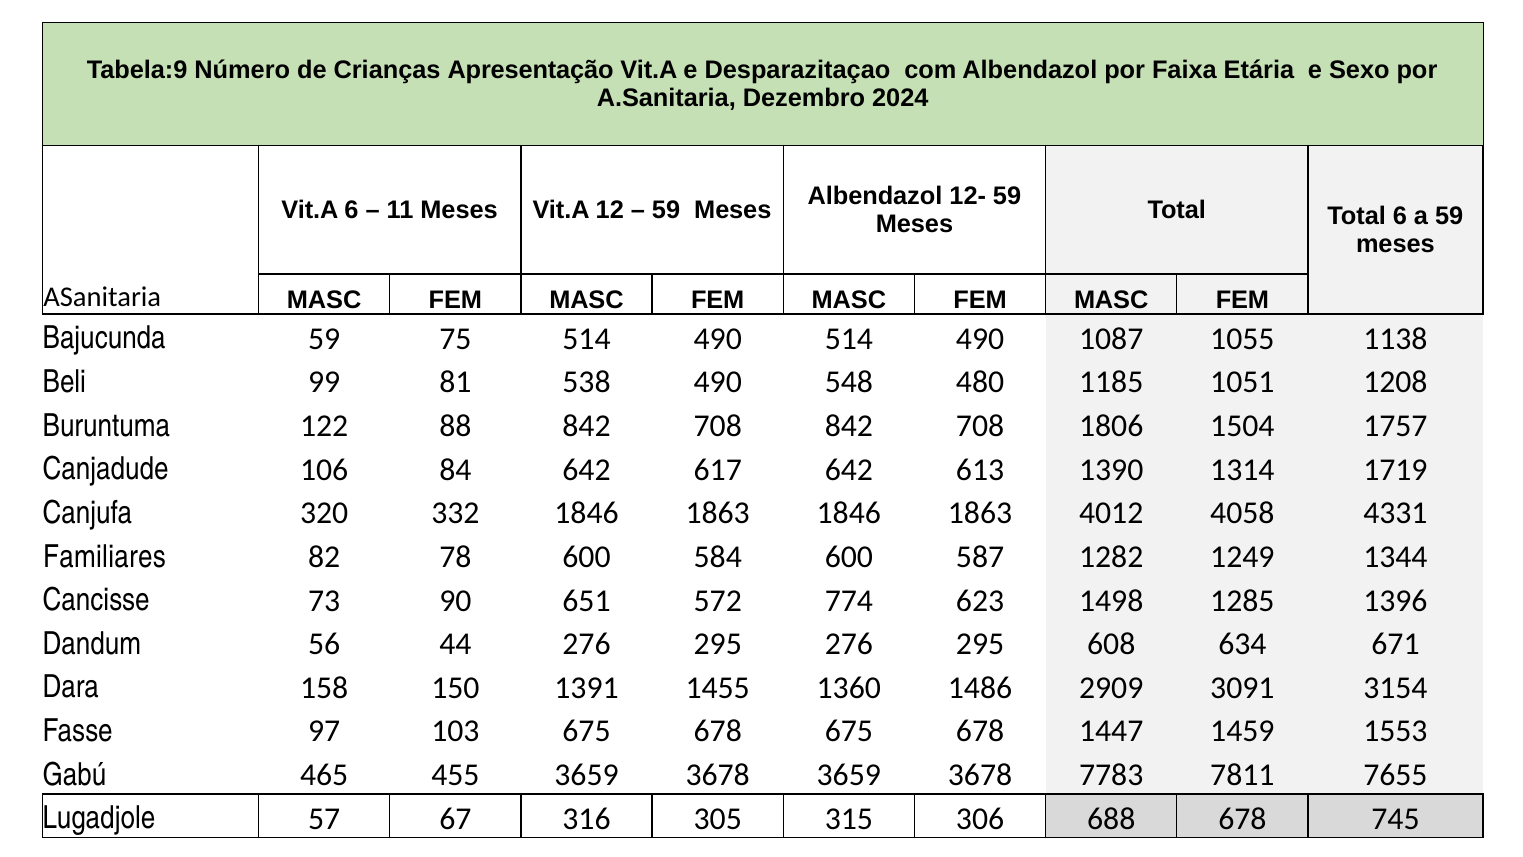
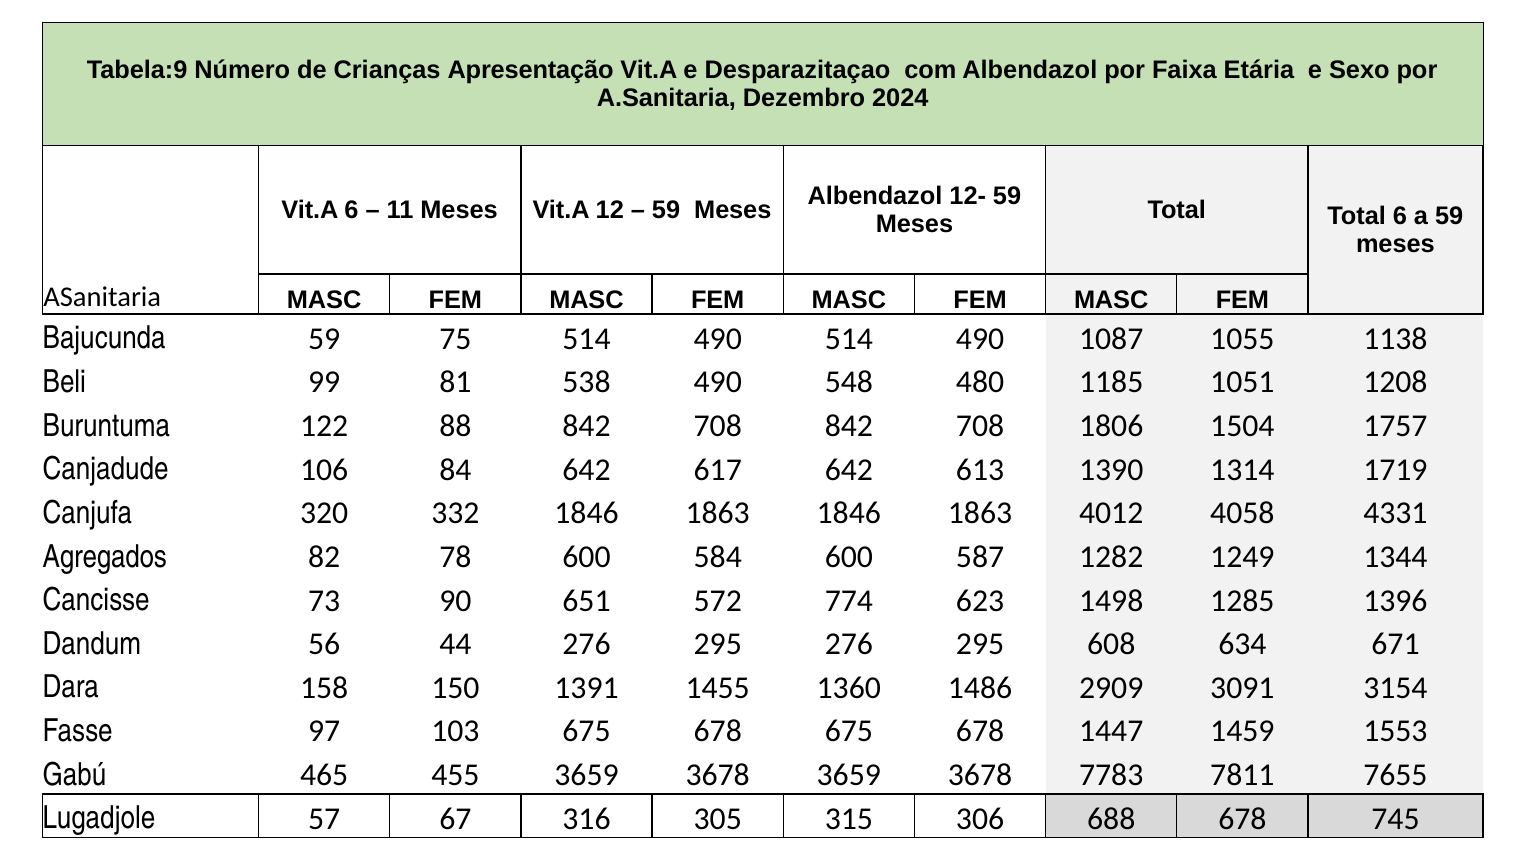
Familiares: Familiares -> Agregados (105, 556)
